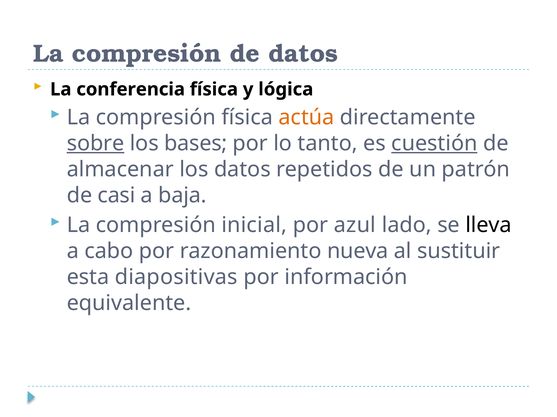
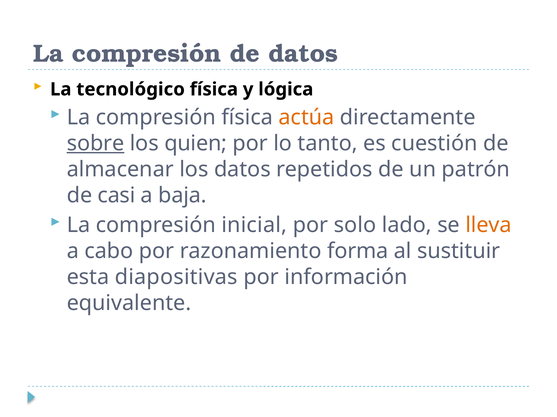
conferencia: conferencia -> tecnológico (131, 89)
bases: bases -> quien (196, 144)
cuestión underline: present -> none (434, 144)
azul: azul -> solo (355, 226)
lleva colour: black -> orange (489, 226)
nueva: nueva -> forma (358, 252)
